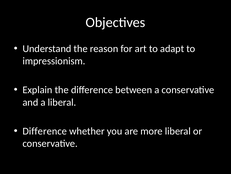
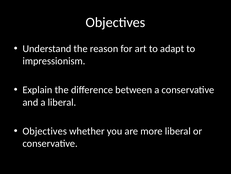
Difference: Difference -> Objectives (45, 131)
